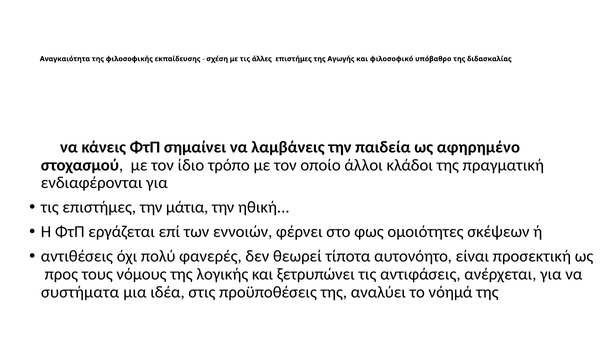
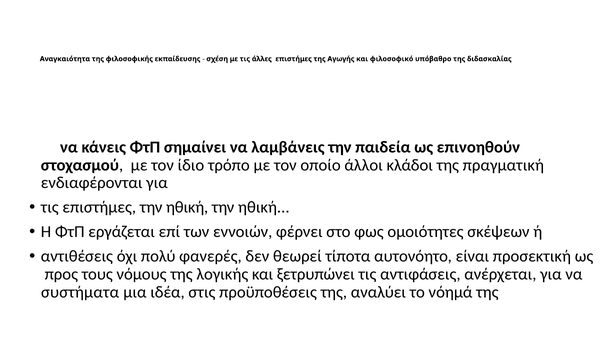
αφηρημένο: αφηρημένο -> επινοηθούν (478, 147)
επιστήμες την μάτια: μάτια -> ηθική (187, 208)
